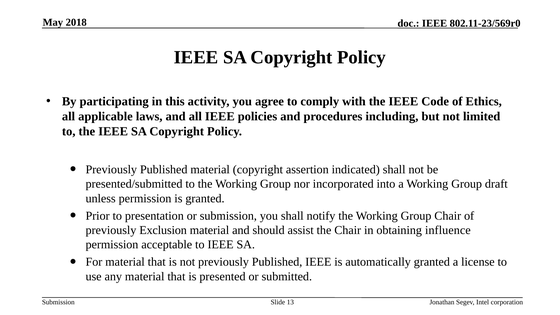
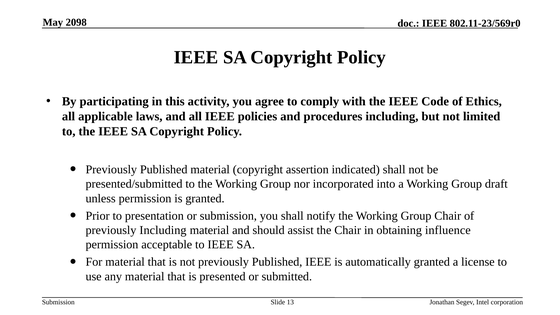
2018: 2018 -> 2098 (76, 22)
previously Exclusion: Exclusion -> Including (163, 230)
